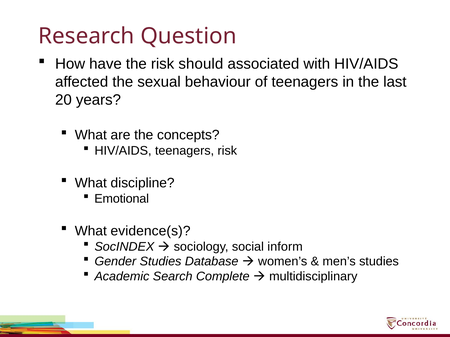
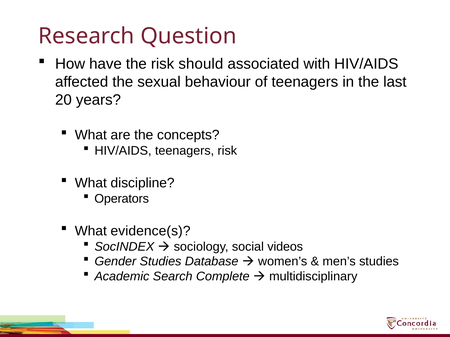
Emotional: Emotional -> Operators (122, 199)
inform: inform -> videos (285, 247)
